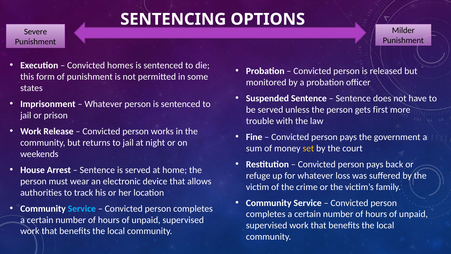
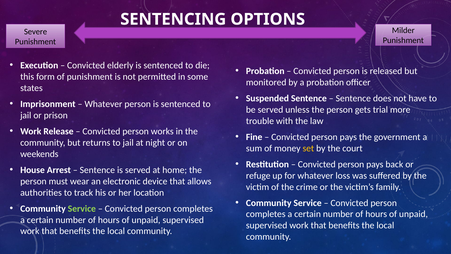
homes: homes -> elderly (120, 65)
first: first -> trial (380, 110)
Service colour: light blue -> light green (82, 208)
